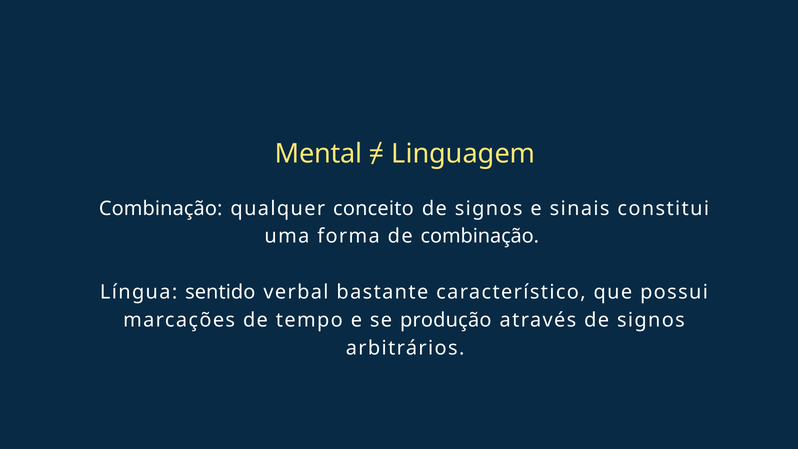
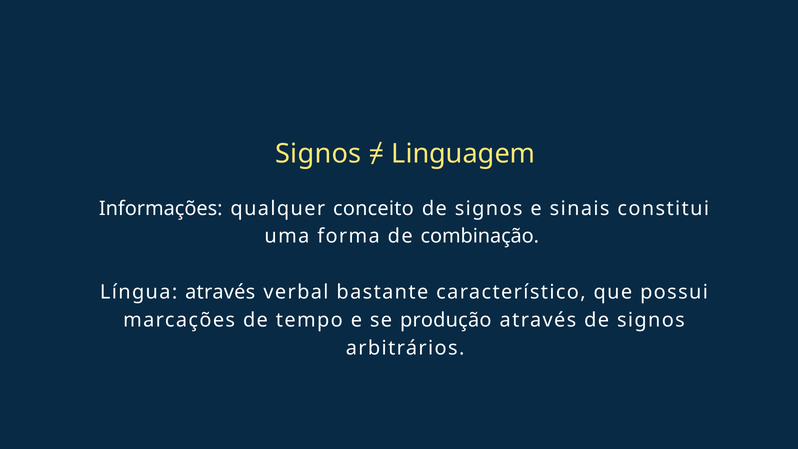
Mental: Mental -> Signos (318, 154)
Combinação: Combinação -> Informações (161, 208)
Língua sentido: sentido -> através (220, 292)
